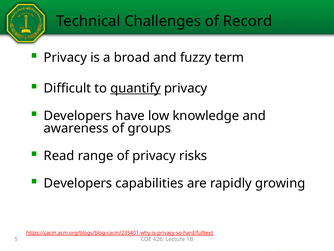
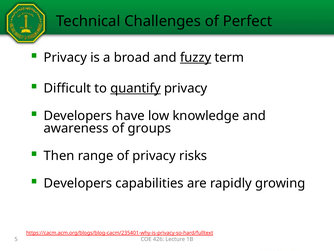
Record: Record -> Perfect (248, 21)
fuzzy underline: none -> present (196, 57)
Read: Read -> Then (59, 155)
